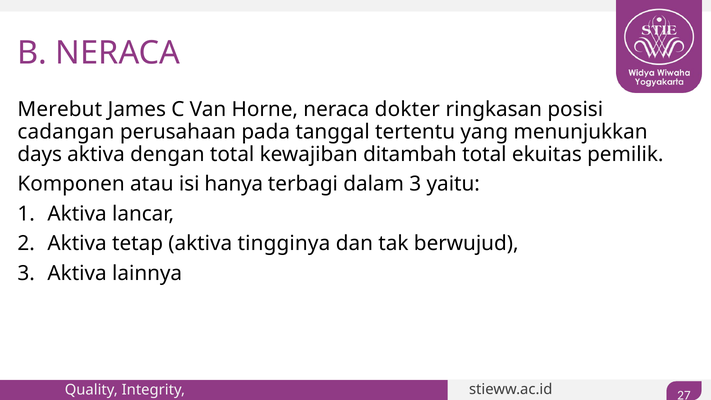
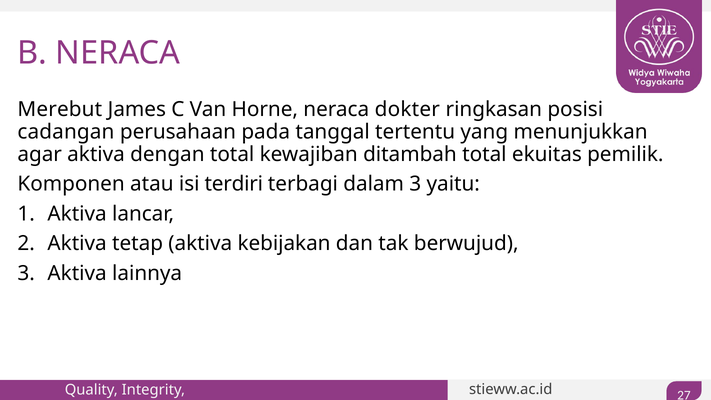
days: days -> agar (40, 154)
hanya: hanya -> terdiri (234, 184)
tingginya: tingginya -> kebijakan (284, 244)
